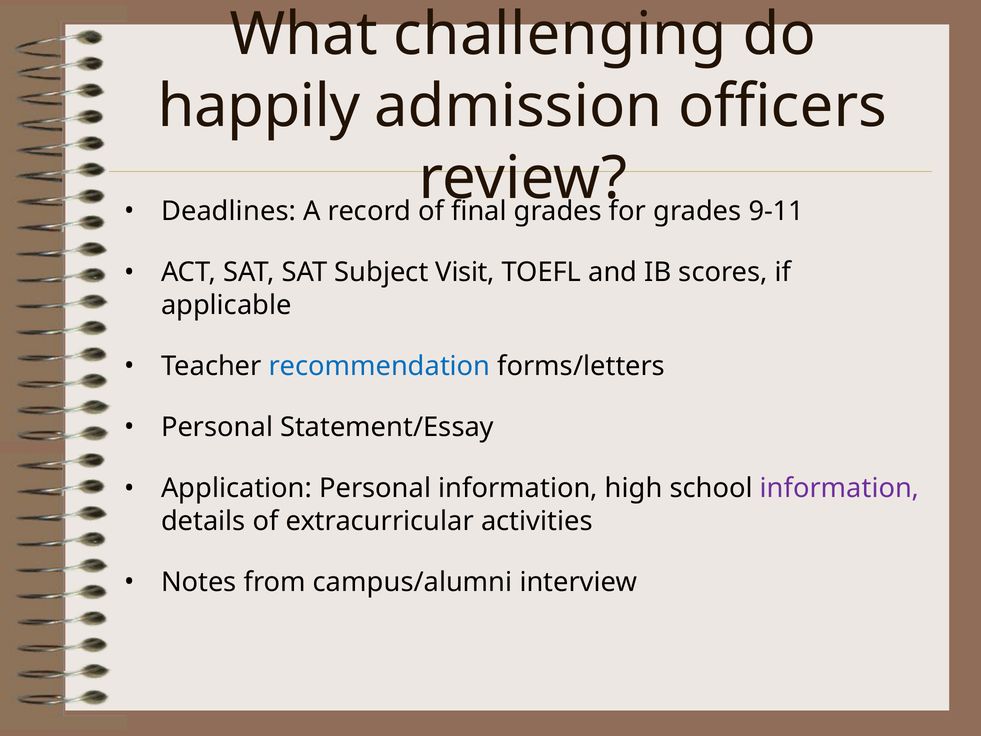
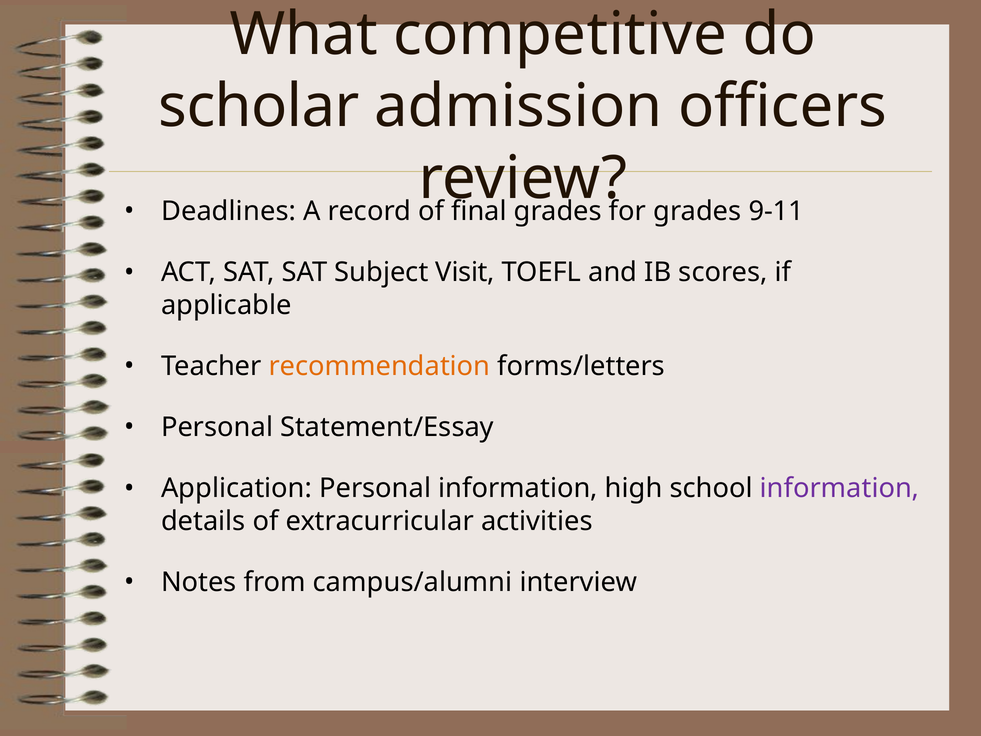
challenging: challenging -> competitive (560, 34)
happily: happily -> scholar (259, 106)
recommendation colour: blue -> orange (379, 366)
